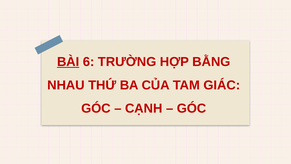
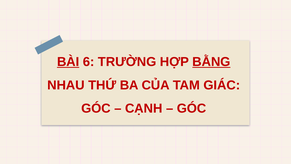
BẰNG underline: none -> present (211, 62)
